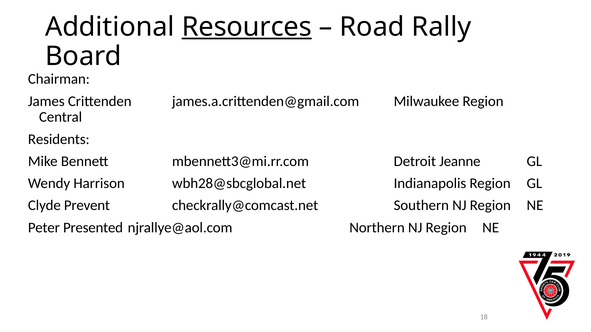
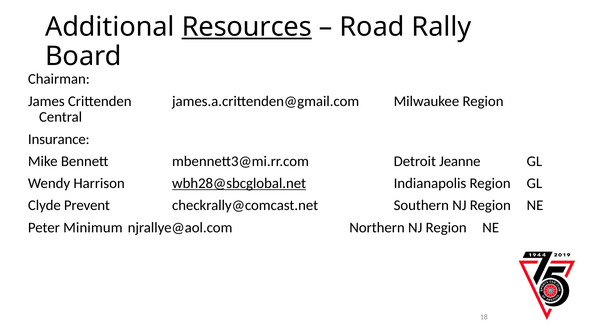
Residents: Residents -> Insurance (59, 139)
wbh28@sbcglobal.net underline: none -> present (239, 184)
Presented: Presented -> Minimum (93, 228)
